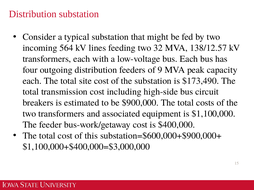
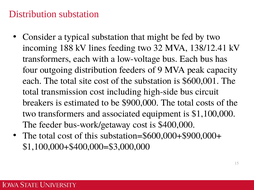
564: 564 -> 188 (66, 48)
138/12.57: 138/12.57 -> 138/12.41 (208, 48)
$173,490: $173,490 -> $600,001 (201, 81)
